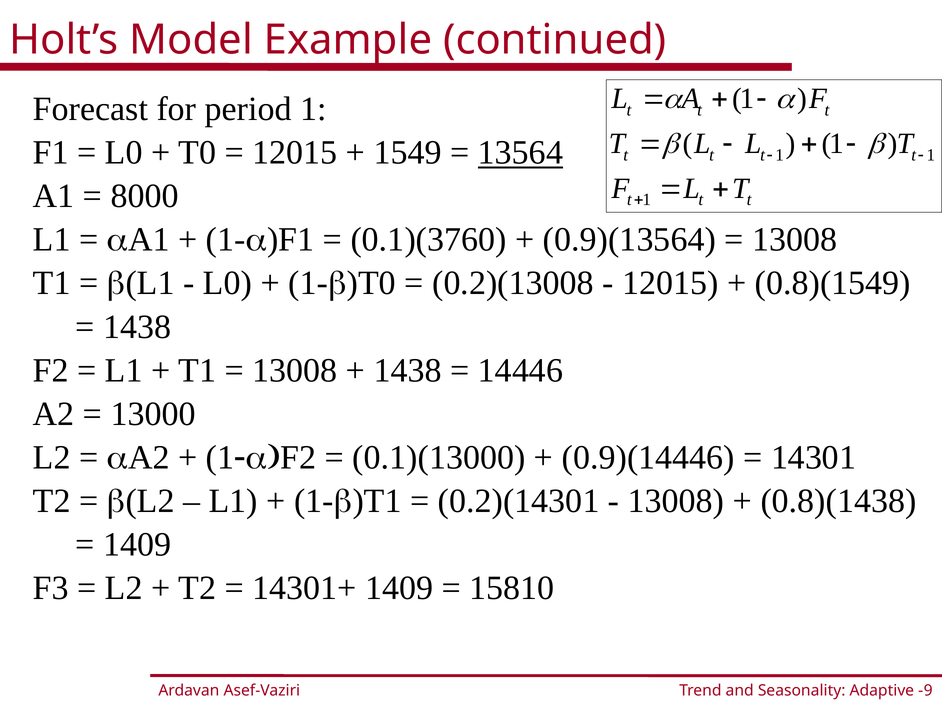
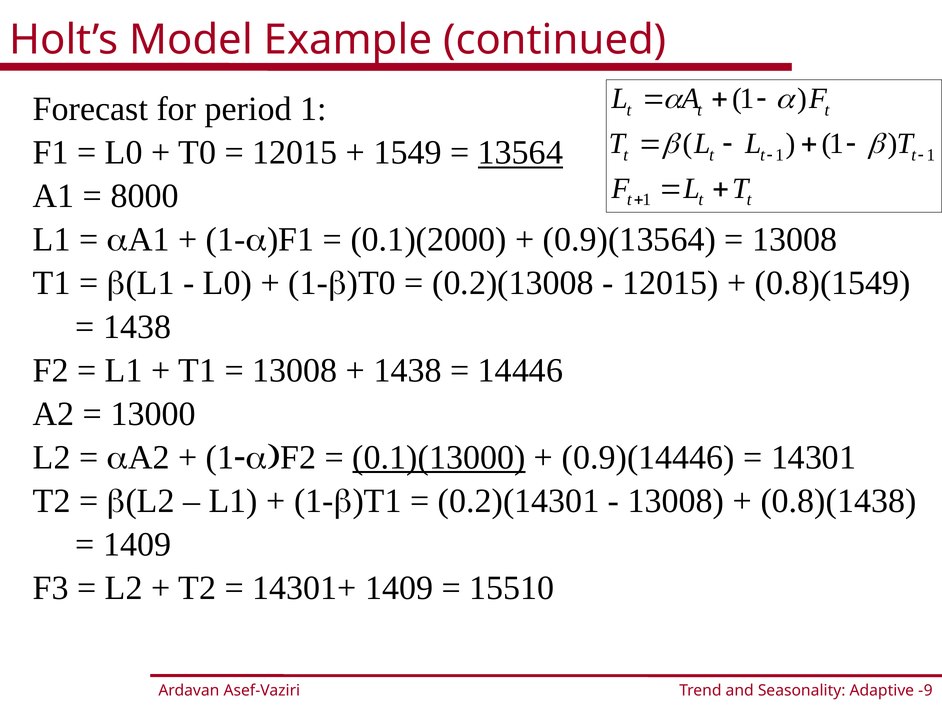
0.1)(3760: 0.1)(3760 -> 0.1)(2000 (429, 240)
0.1)(13000 underline: none -> present (439, 457)
15810: 15810 -> 15510 (512, 588)
